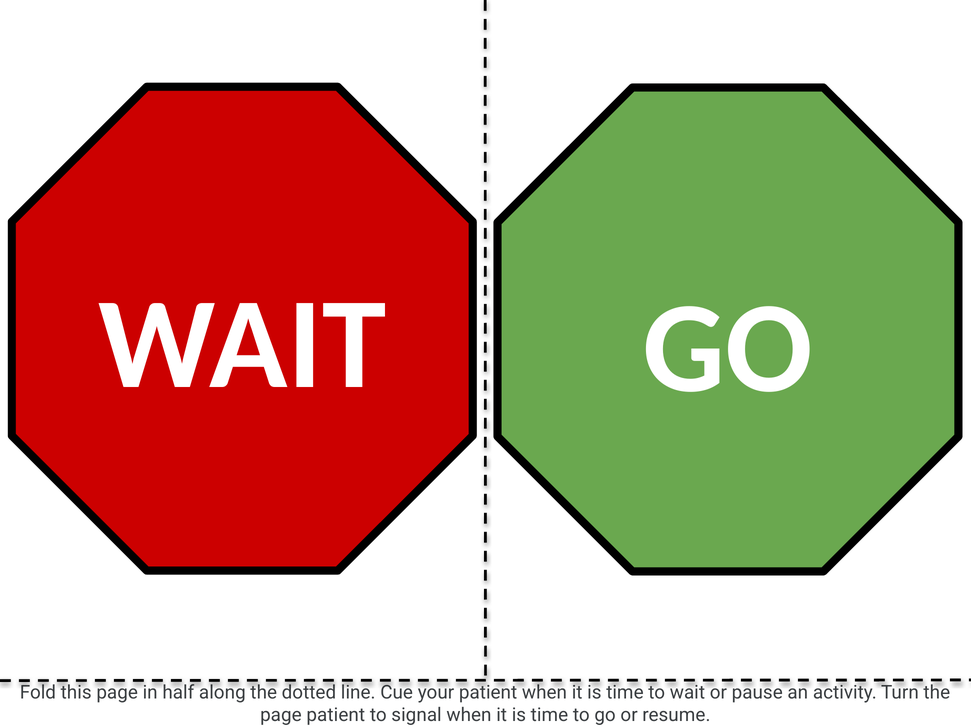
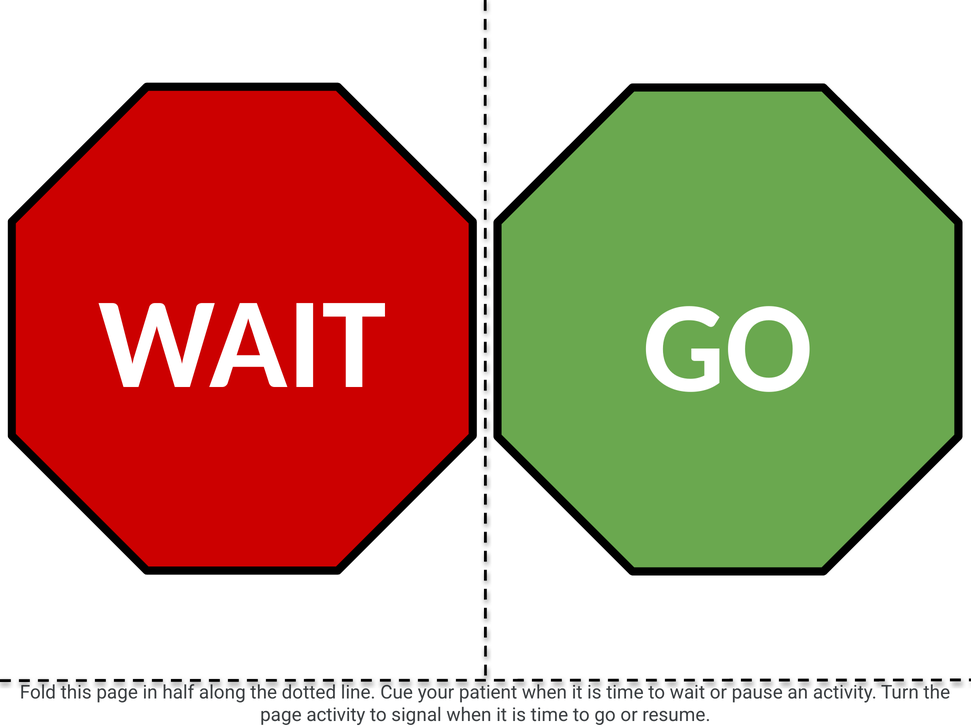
page patient: patient -> activity (336, 715)
